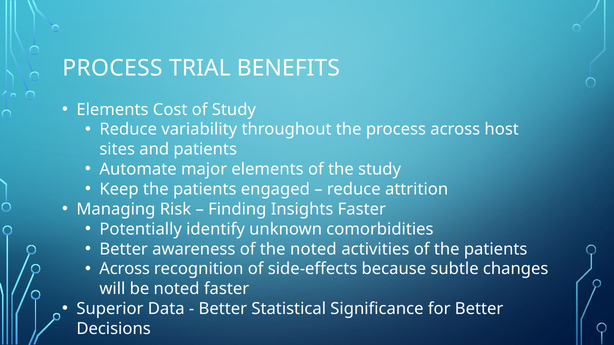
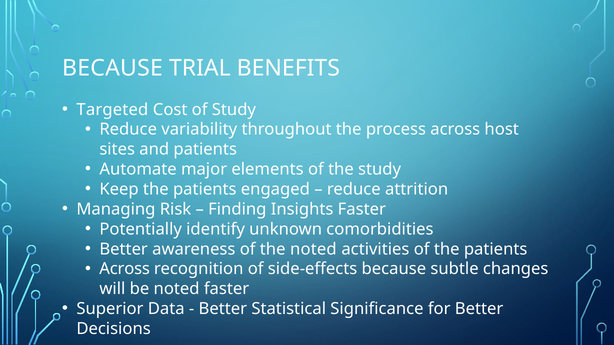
PROCESS: PROCESS -> BECAUSE (112, 68)
Elements: Elements -> Targeted (112, 110)
